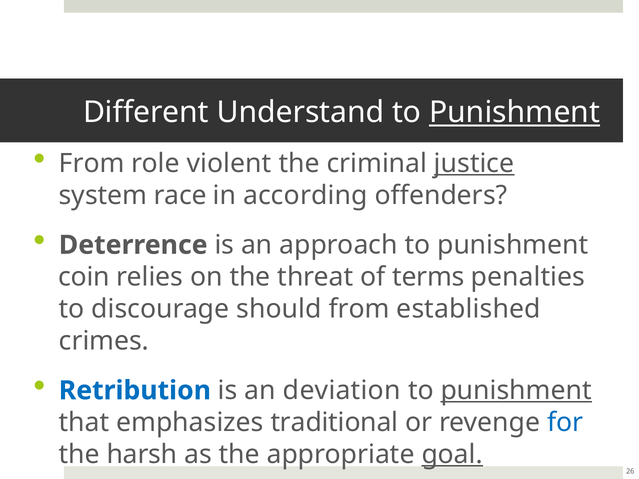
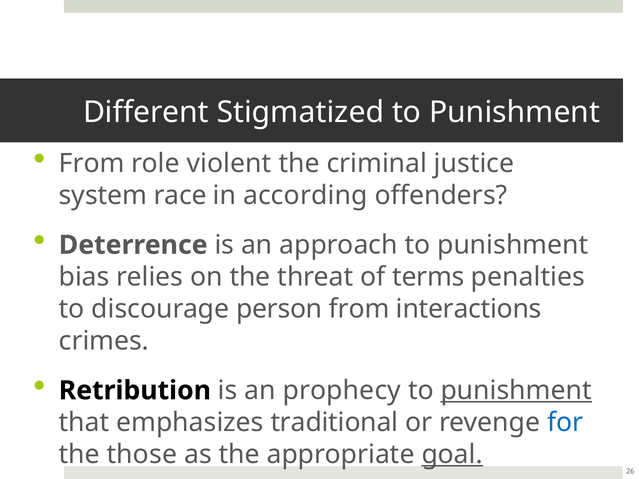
Understand: Understand -> Stigmatized (300, 113)
Punishment underline: present -> none (515, 113)
justice underline: present -> none (474, 163)
coin: coin -> bias (84, 277)
should: should -> person (279, 309)
established: established -> interactions (469, 309)
Retribution colour: blue -> black (135, 391)
deviation: deviation -> prophecy (342, 391)
harsh: harsh -> those (142, 455)
